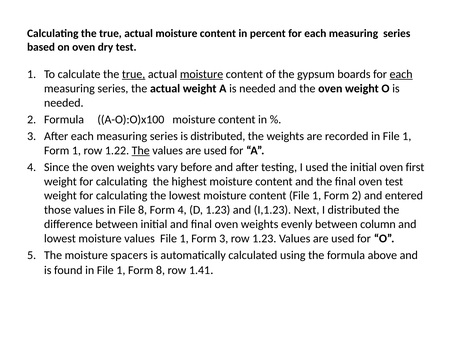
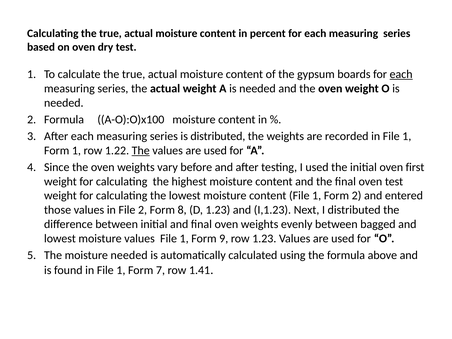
true underline: present -> none (134, 74)
moisture underline: present -> none (202, 74)
File 8: 8 -> 2 (143, 210)
Form 4: 4 -> 8 (182, 210)
column: column -> bagged (378, 224)
Form 3: 3 -> 9 (224, 239)
moisture spacers: spacers -> needed (129, 255)
Form 8: 8 -> 7 (160, 270)
